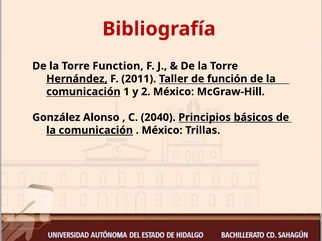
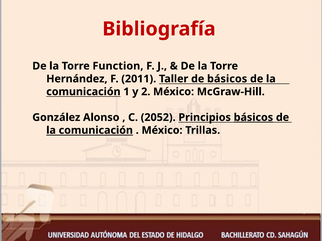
Hernández underline: present -> none (77, 79)
de función: función -> básicos (227, 79)
2040: 2040 -> 2052 (158, 118)
